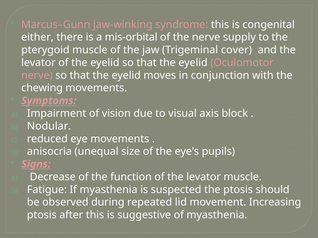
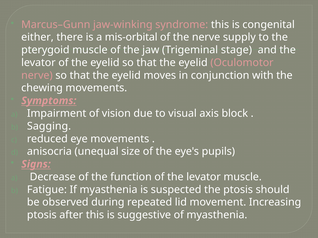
cover: cover -> stage (236, 50)
Nodular: Nodular -> Sagging (49, 126)
